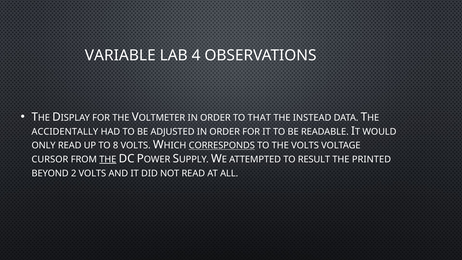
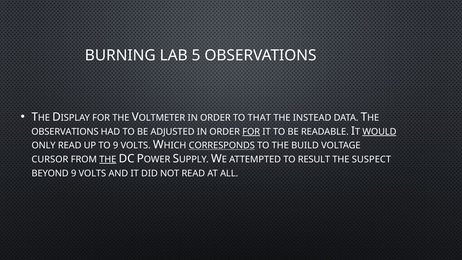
VARIABLE: VARIABLE -> BURNING (120, 55)
4: 4 -> 5 (196, 55)
ACCIDENTALLY: ACCIDENTALLY -> OBSERVATIONS (65, 132)
FOR underline: none -> present (251, 132)
WOULD underline: none -> present (379, 132)
TO 8: 8 -> 9 (116, 146)
THE VOLTS: VOLTS -> BUILD (305, 146)
PRINTED: PRINTED -> SUSPECT (371, 159)
BEYOND 2: 2 -> 9 (74, 173)
